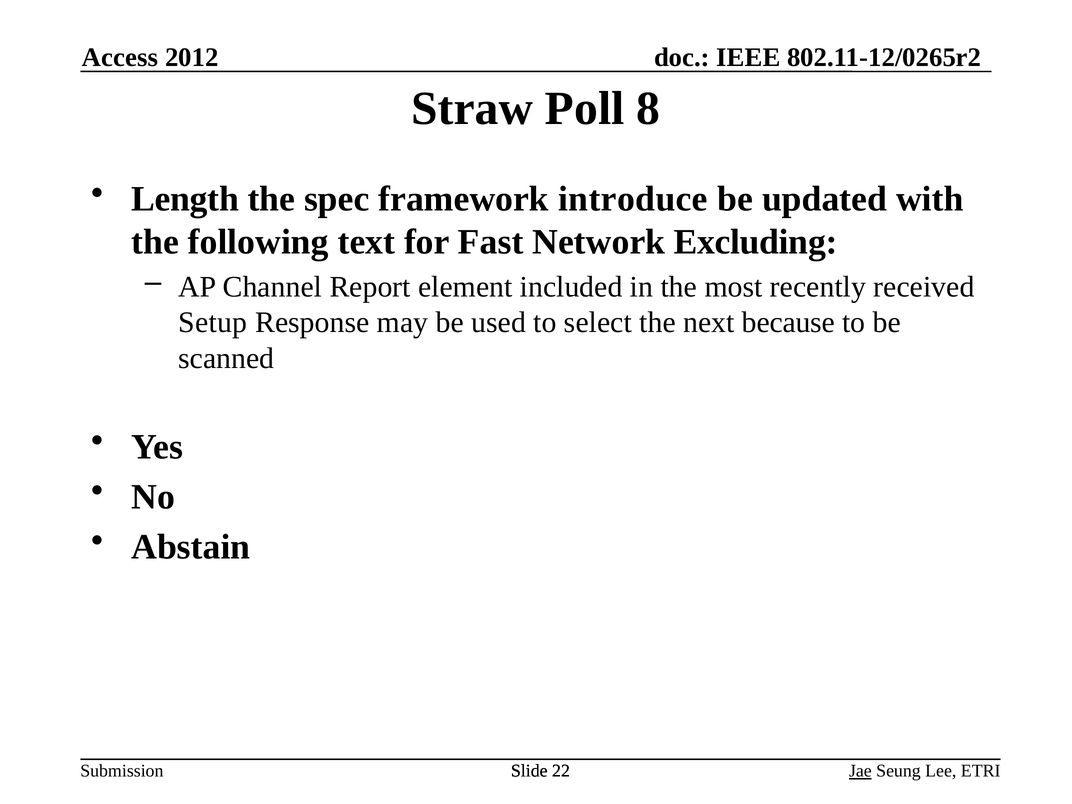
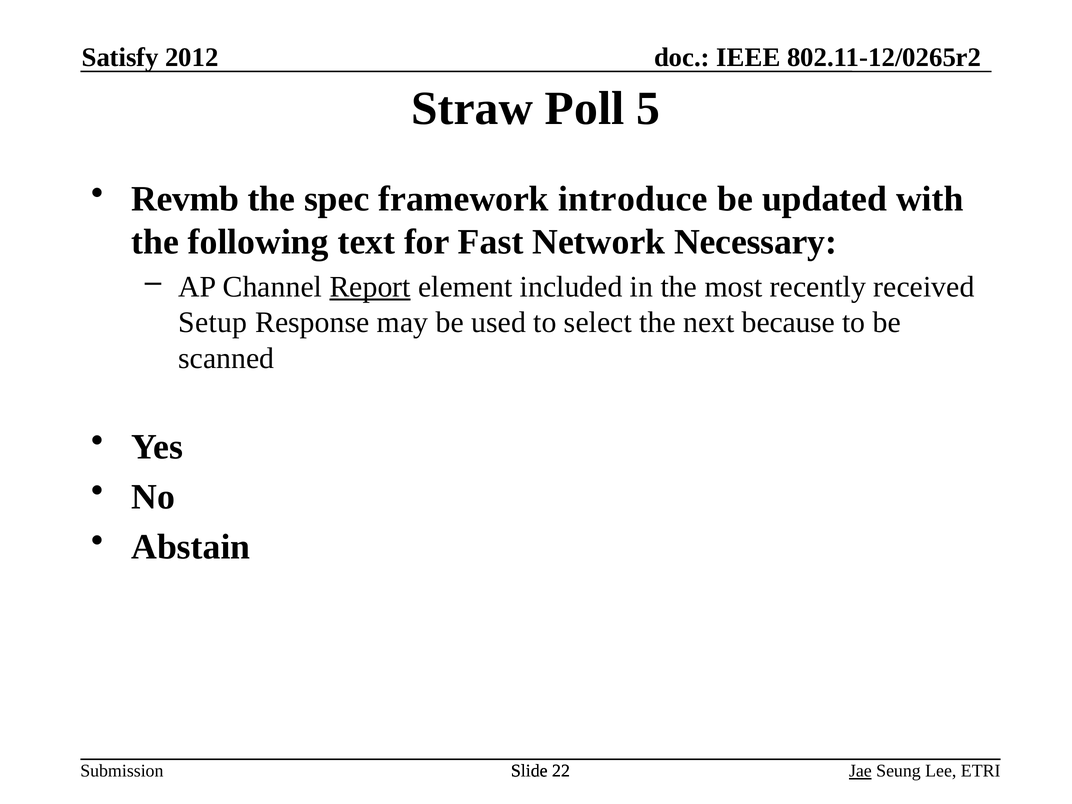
Access: Access -> Satisfy (120, 57)
8: 8 -> 5 (648, 109)
Length: Length -> Revmb (185, 199)
Excluding: Excluding -> Necessary (756, 242)
Report underline: none -> present (370, 287)
